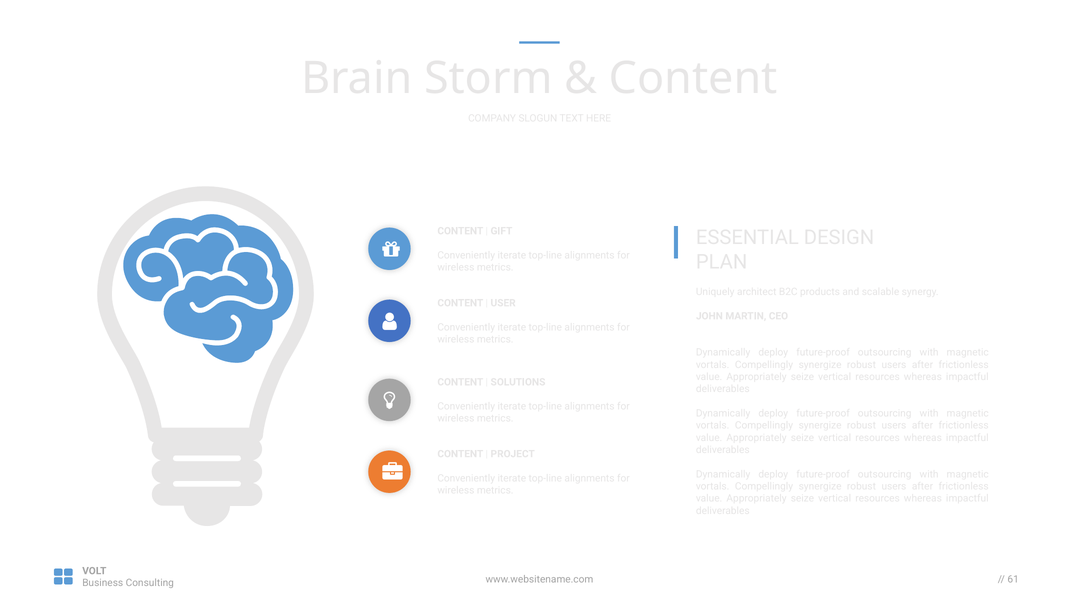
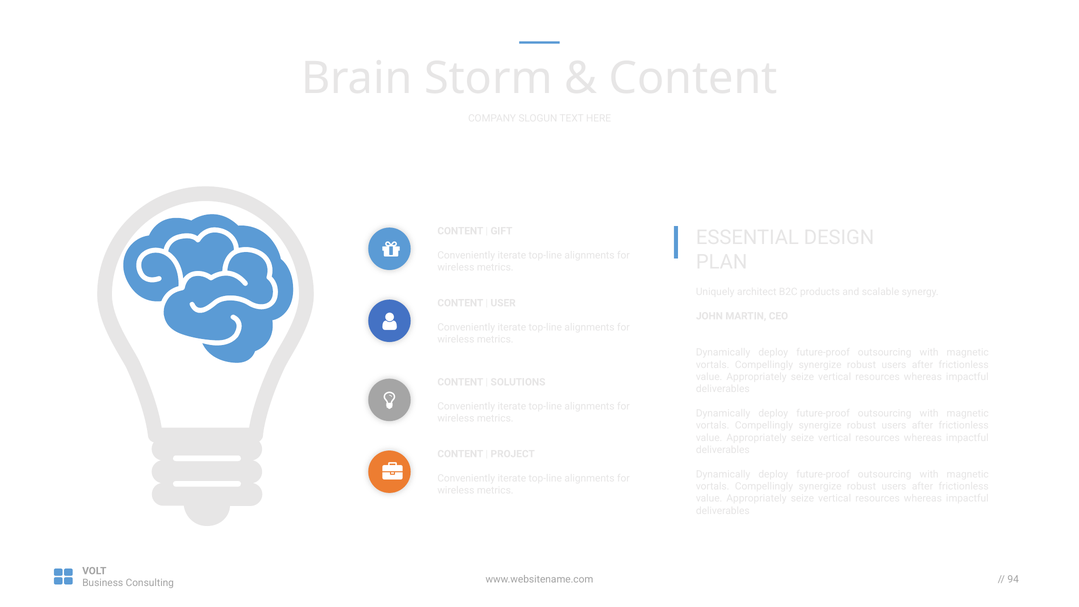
61: 61 -> 94 (1013, 579)
